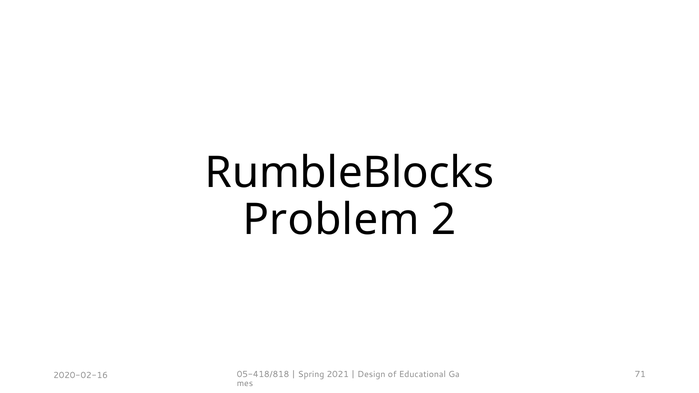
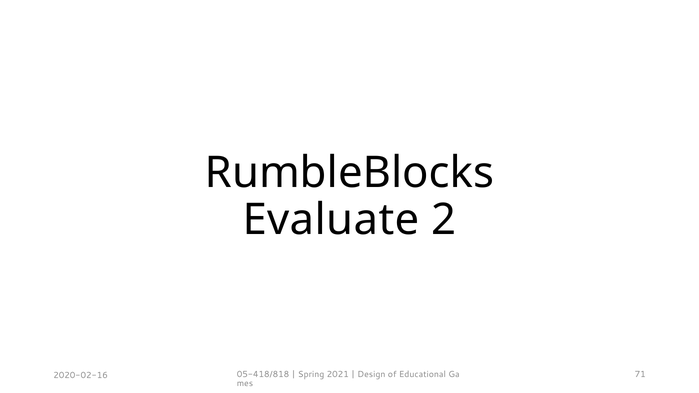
Problem: Problem -> Evaluate (331, 220)
